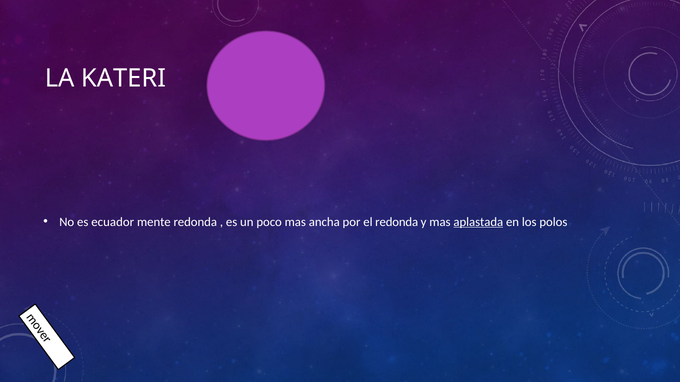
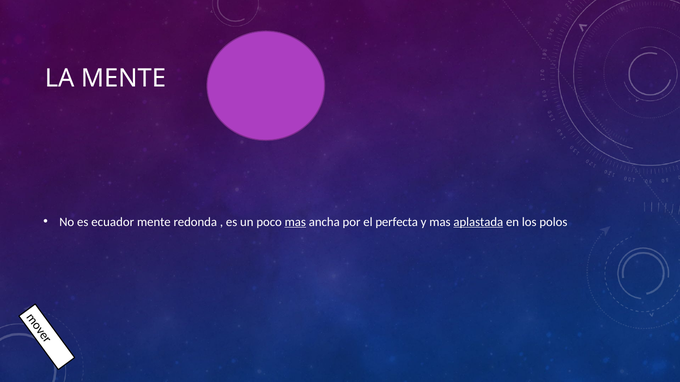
LA KATERI: KATERI -> MENTE (123, 78)
mas underline: none -> present (295, 222)
el redonda: redonda -> perfecta (397, 222)
